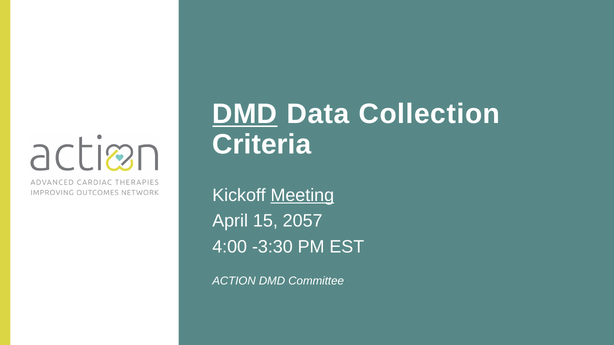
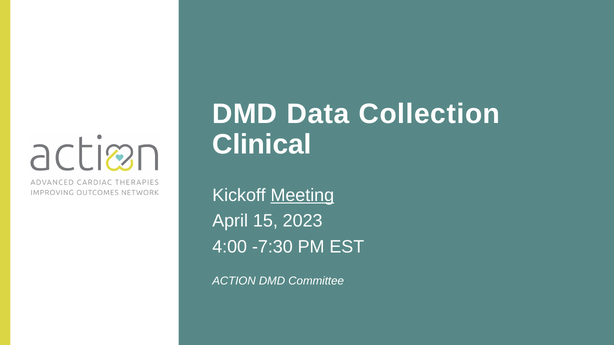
DMD underline: present -> none (245, 114)
Criteria: Criteria -> Clinical (262, 145)
2057: 2057 -> 2023 (303, 221)
-3:30: -3:30 -> -7:30 (272, 247)
